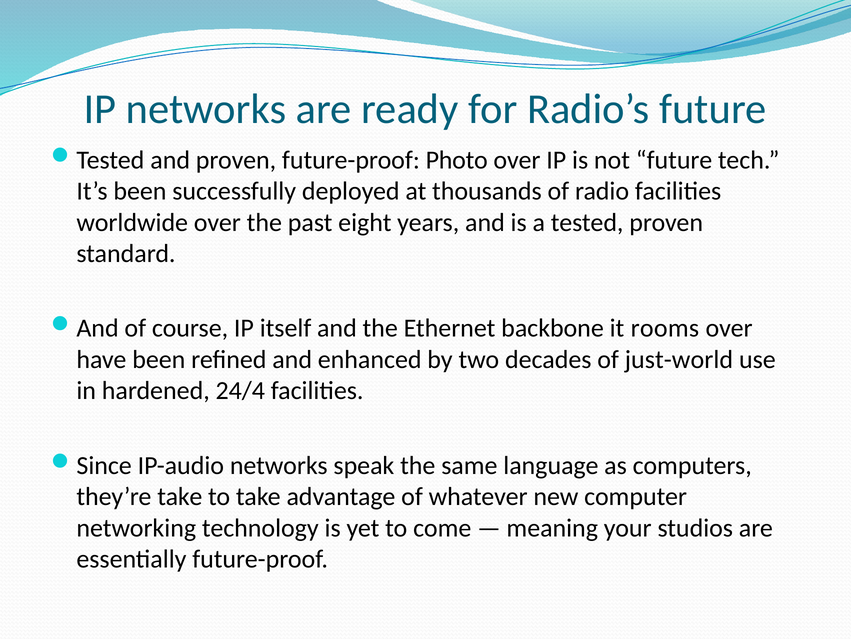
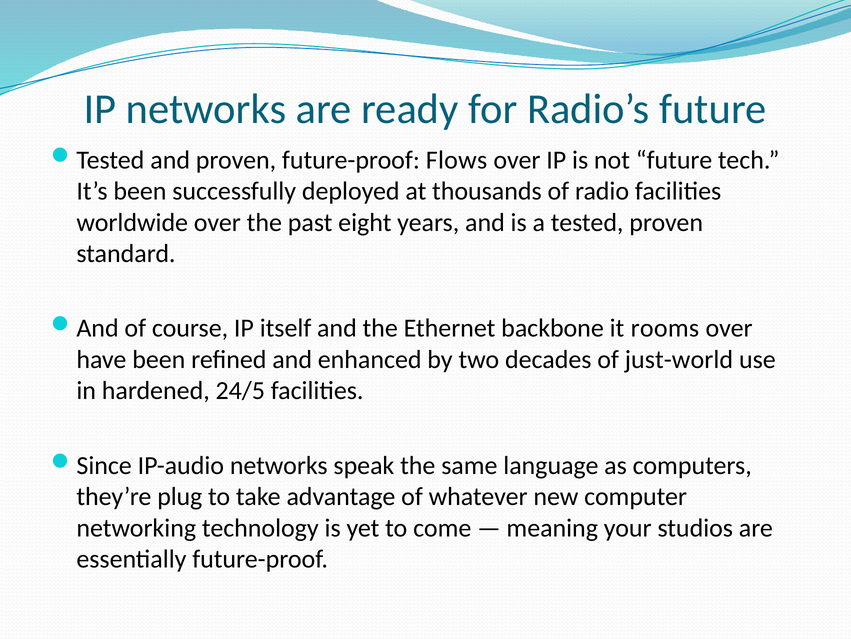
Photo: Photo -> Flows (456, 160)
24/4: 24/4 -> 24/5 (240, 390)
they’re take: take -> plug (180, 496)
